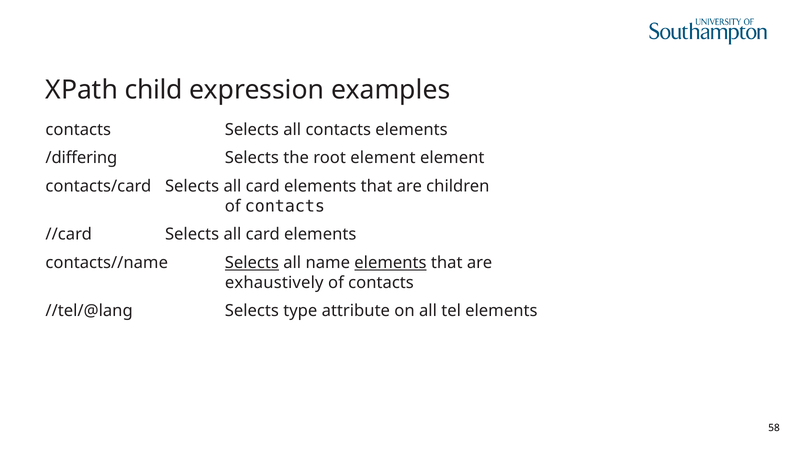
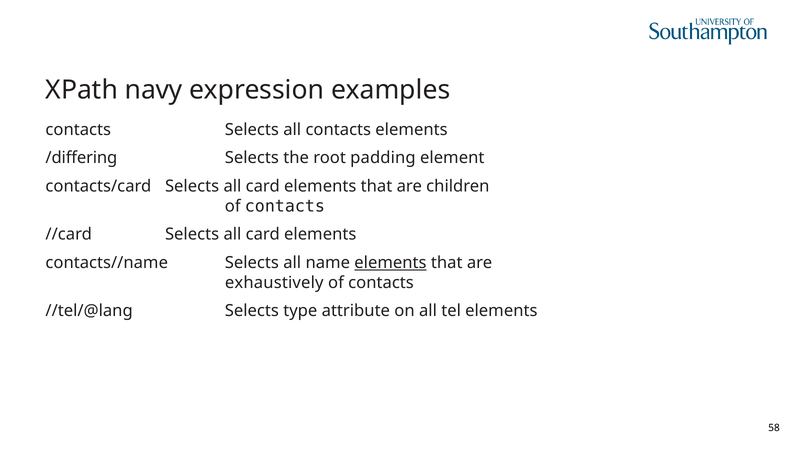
child: child -> navy (154, 90)
root element: element -> padding (383, 158)
Selects underline: present -> none (252, 262)
